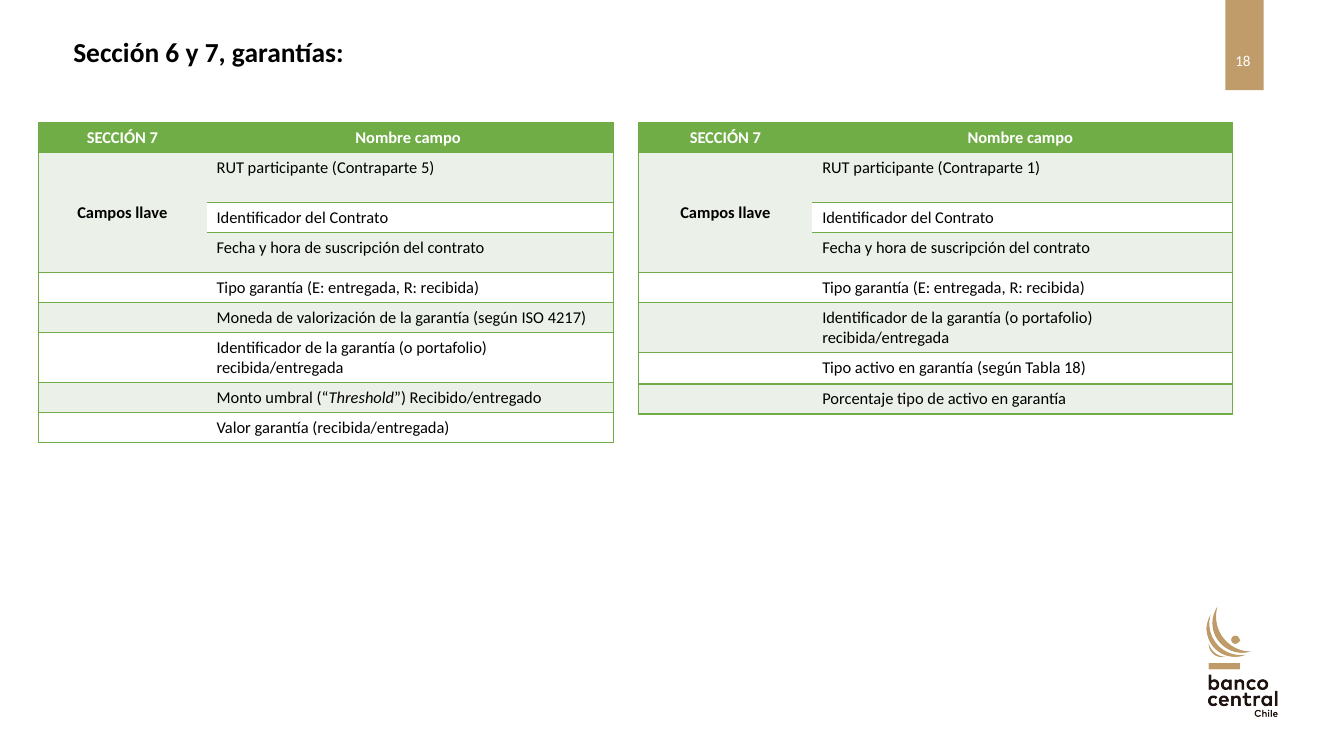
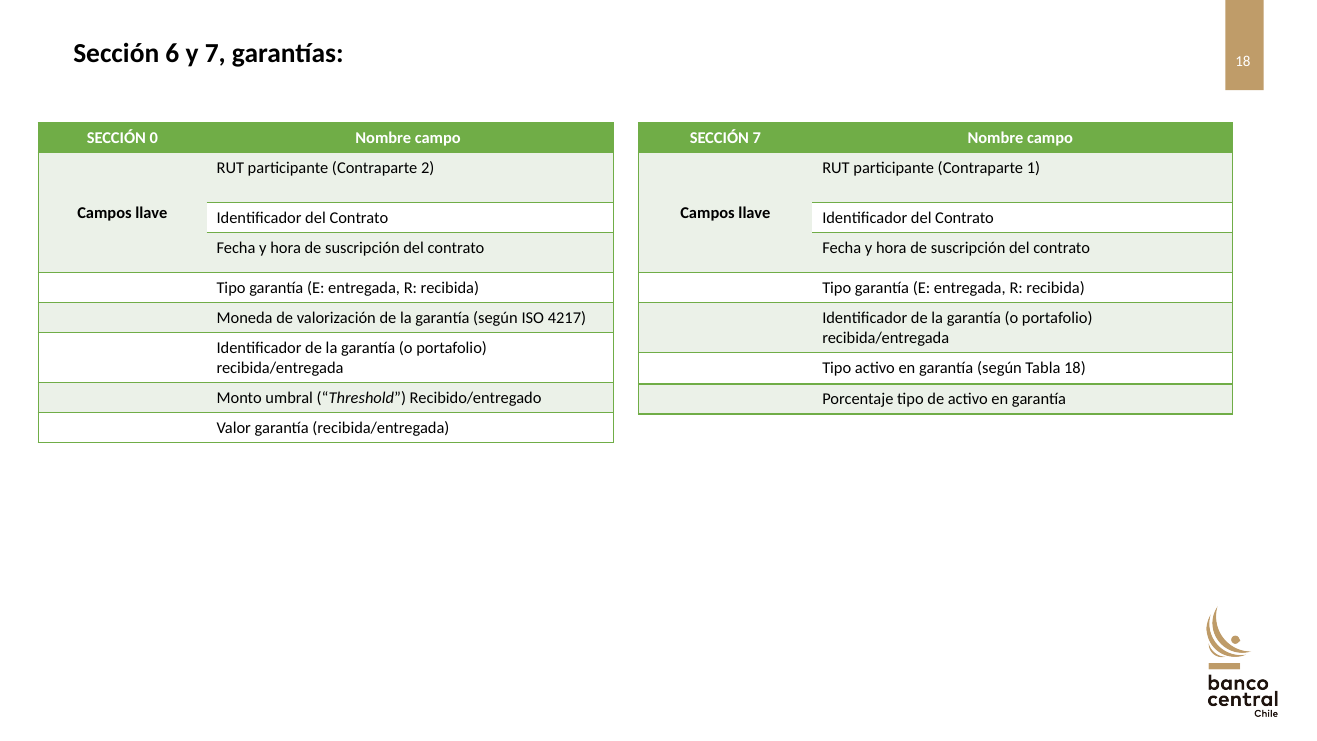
7: 7 -> 0 (154, 138)
5: 5 -> 2 (428, 168)
